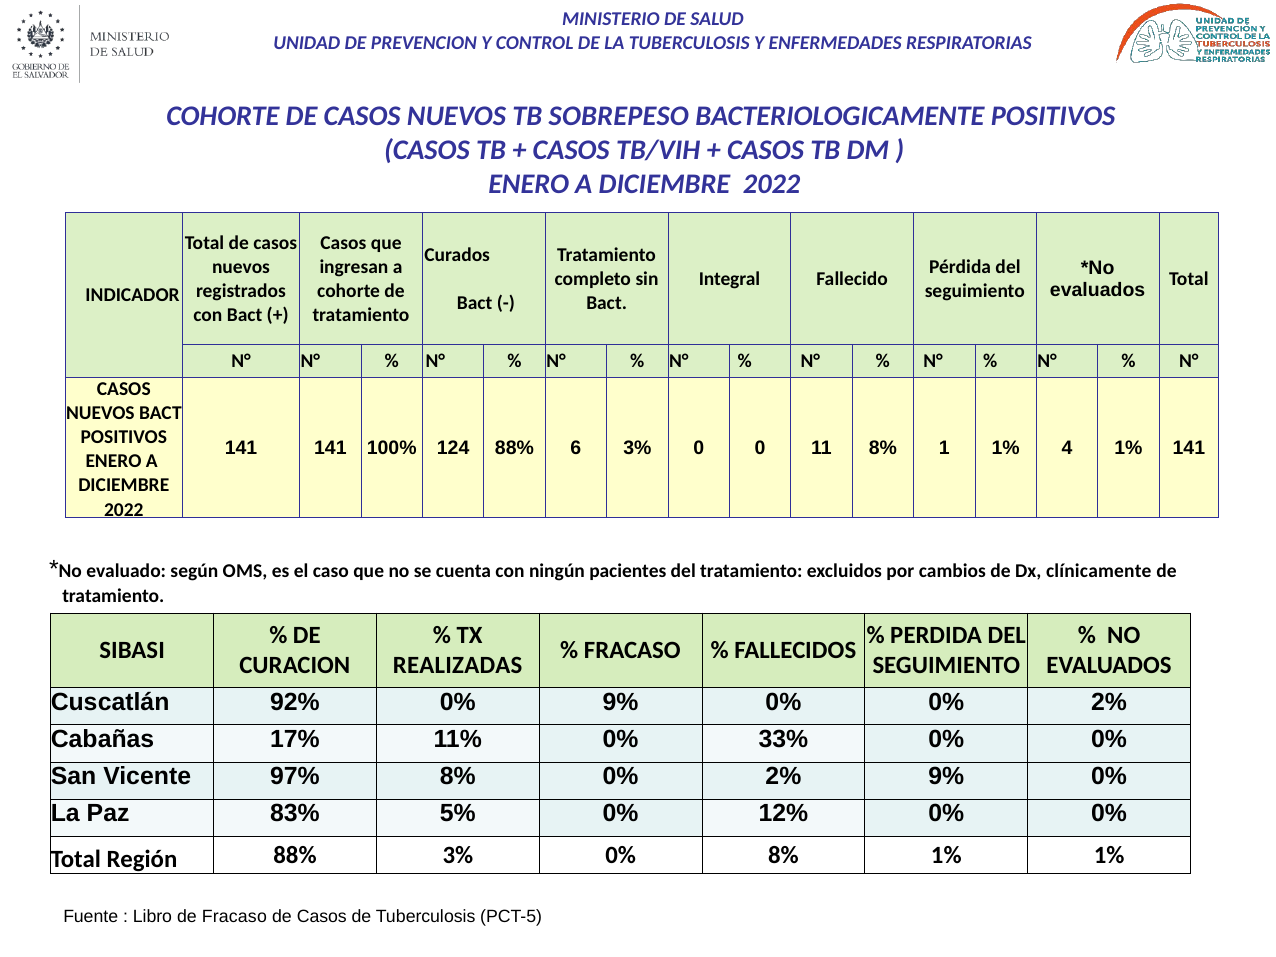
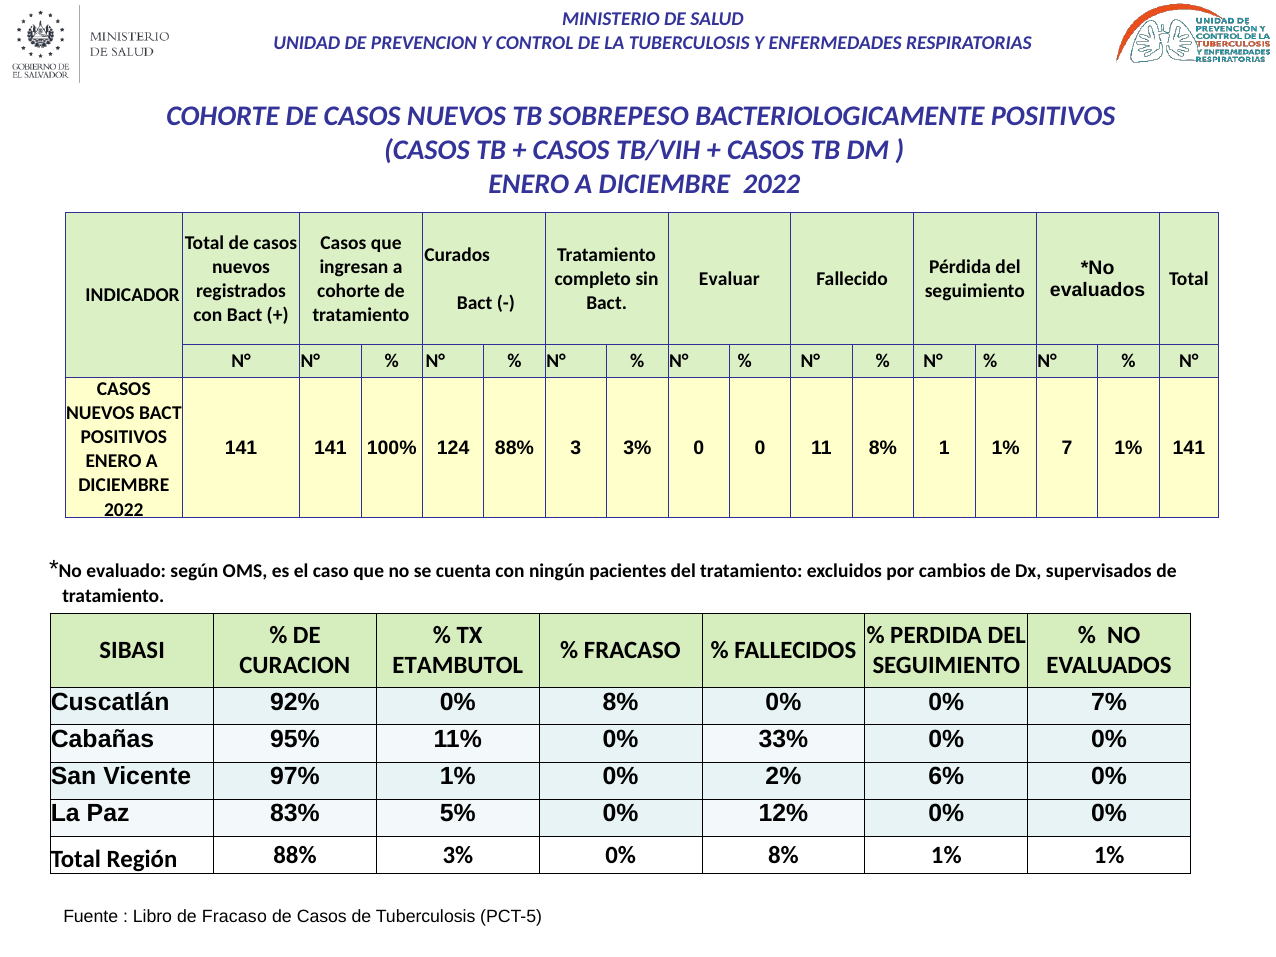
Integral: Integral -> Evaluar (729, 279)
6: 6 -> 3 (576, 448)
4: 4 -> 7 (1067, 448)
clínicamente: clínicamente -> supervisados (1099, 571)
REALIZADAS: REALIZADAS -> ETAMBUTOL (458, 666)
92% 0% 9%: 9% -> 8% (621, 702)
0% 0% 2%: 2% -> 7% (1109, 702)
17%: 17% -> 95% (295, 739)
97% 8%: 8% -> 1% (458, 776)
2% 9%: 9% -> 6% (946, 776)
